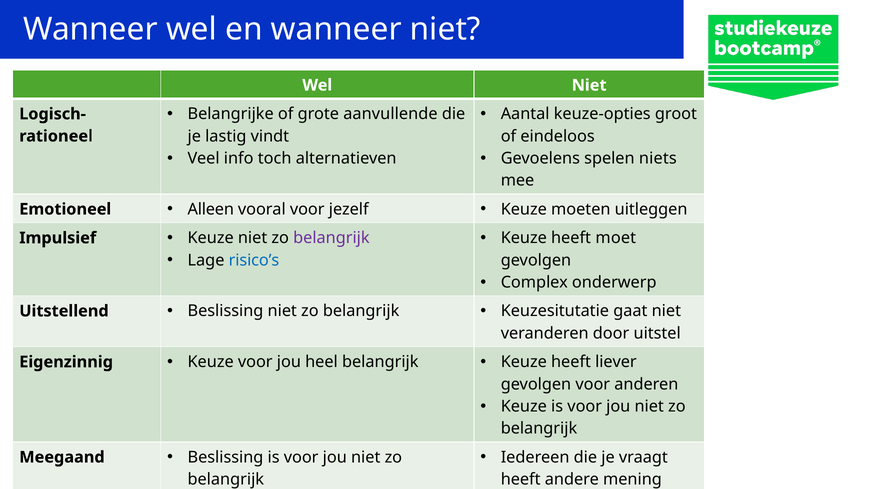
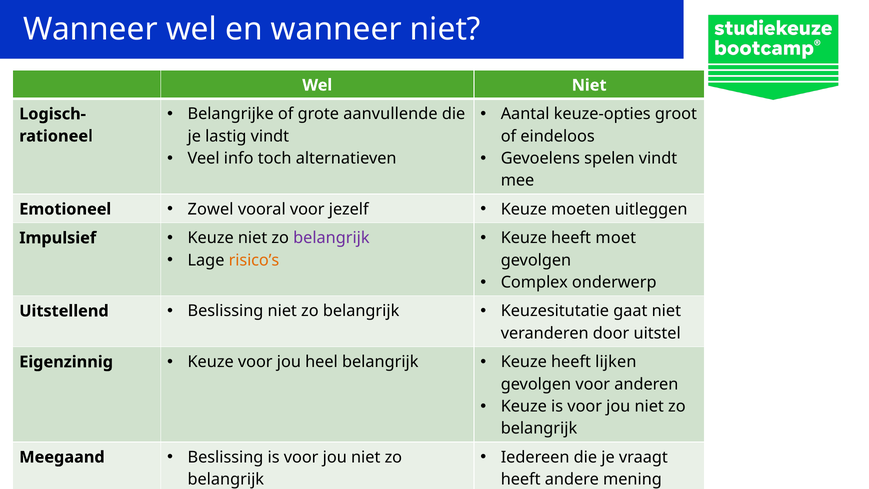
spelen niets: niets -> vindt (658, 158)
Alleen: Alleen -> Zowel (211, 209)
risico’s colour: blue -> orange (254, 260)
liever: liever -> lijken (616, 362)
